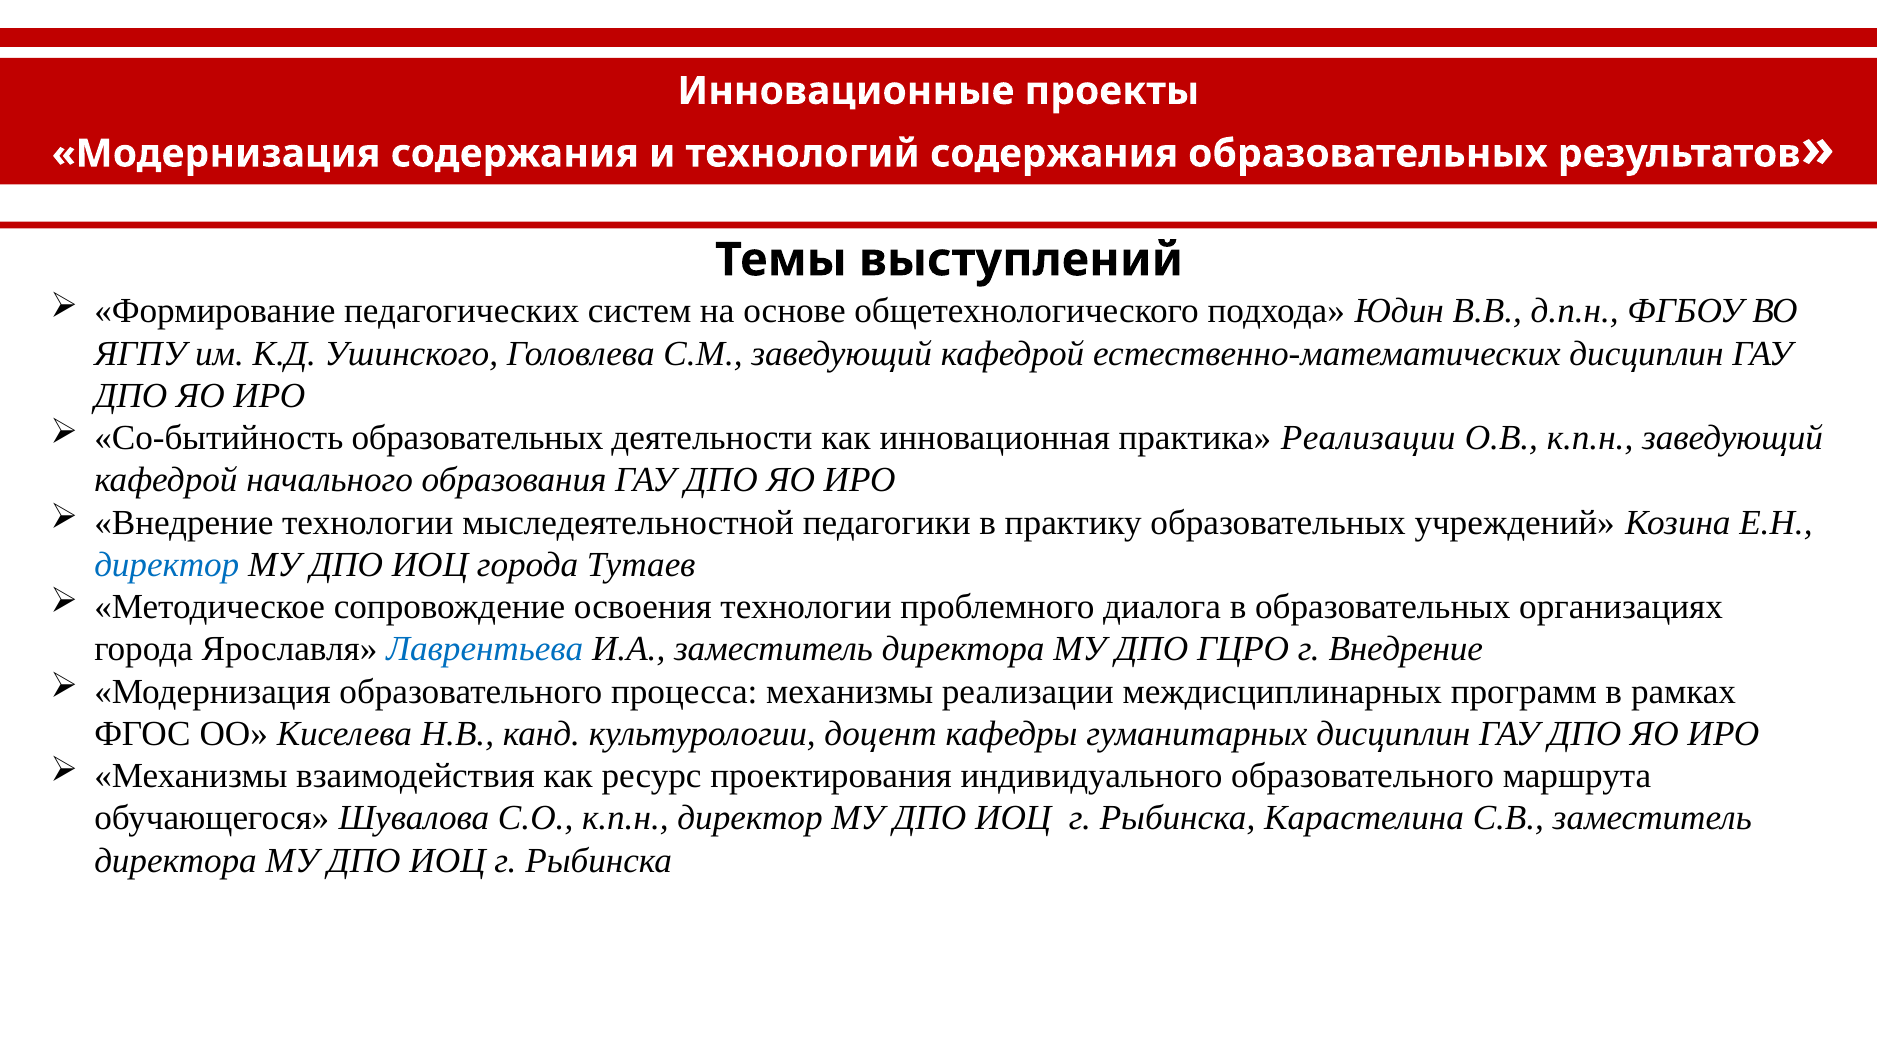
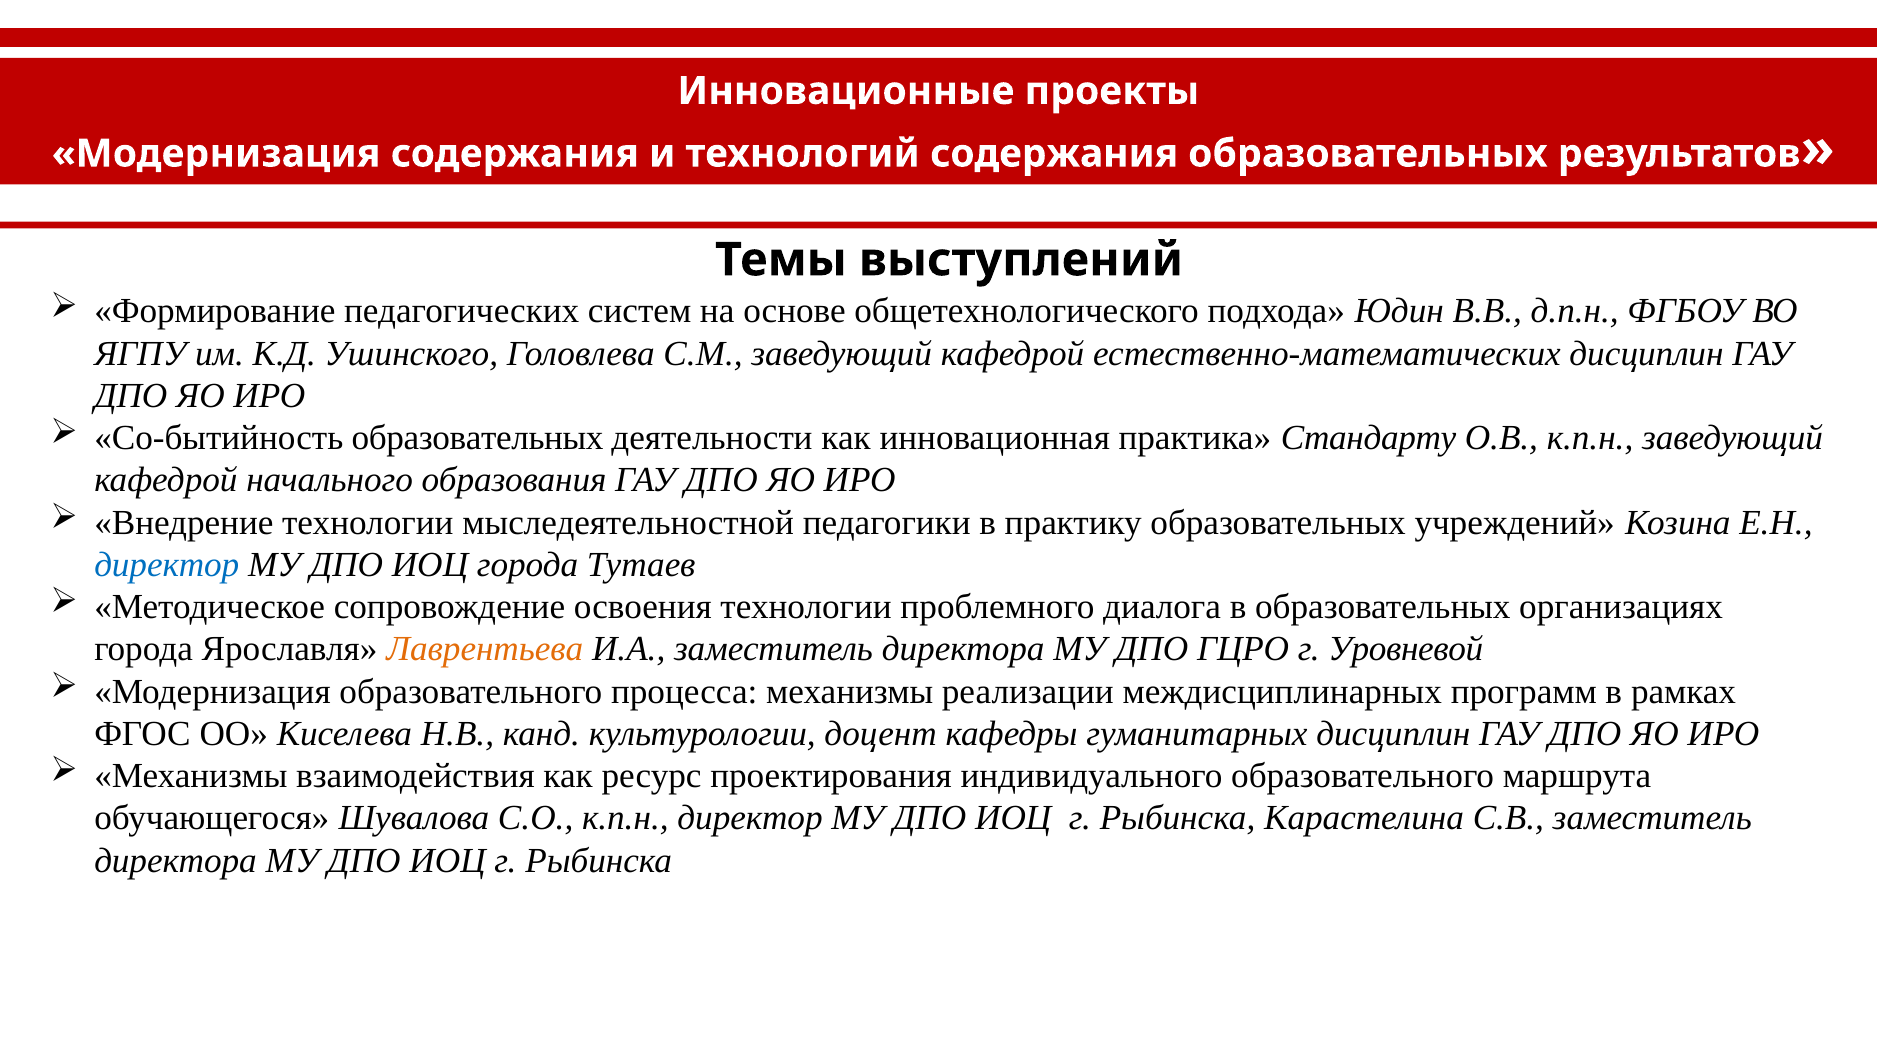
практика Реализации: Реализации -> Стандарту (1369, 438)
Лаврентьева colour: blue -> orange (485, 649)
г Внедрение: Внедрение -> Уровневой (1406, 649)
